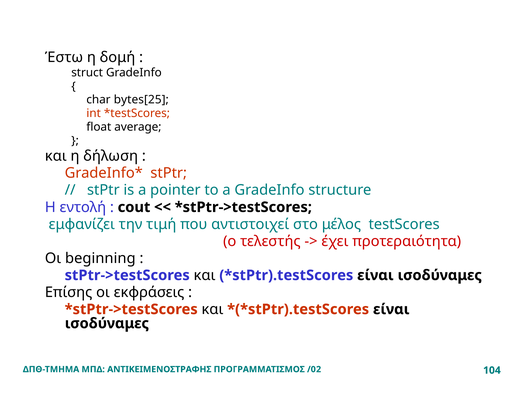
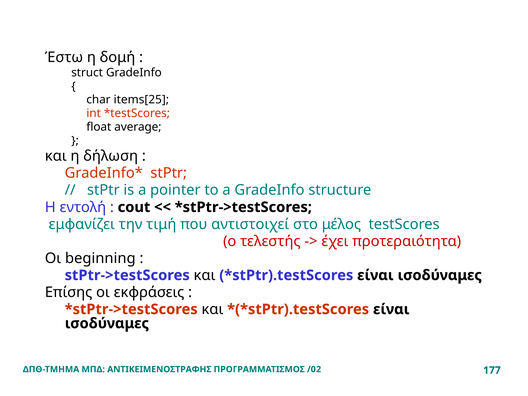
bytes[25: bytes[25 -> items[25 (141, 100)
104: 104 -> 177 (492, 370)
